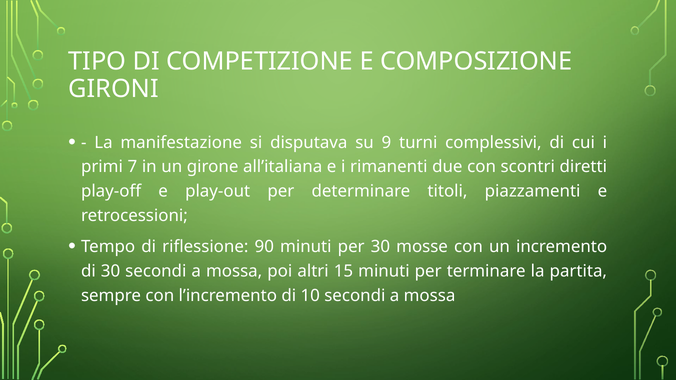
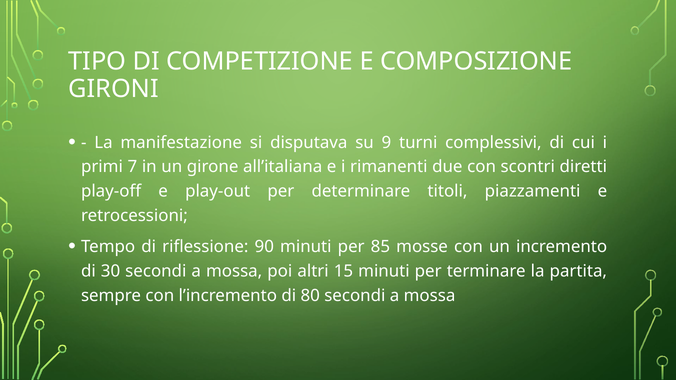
per 30: 30 -> 85 (380, 247)
10: 10 -> 80 (310, 296)
